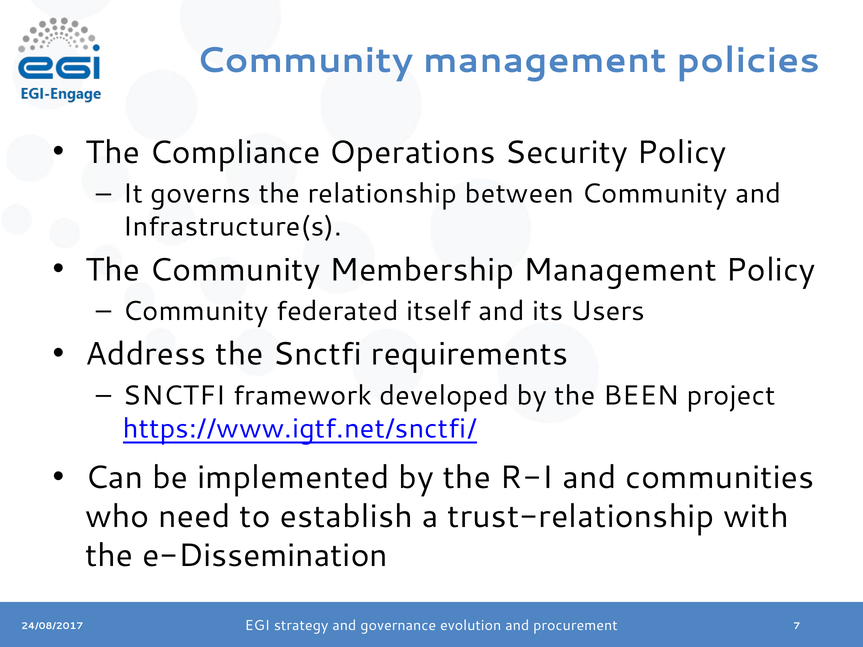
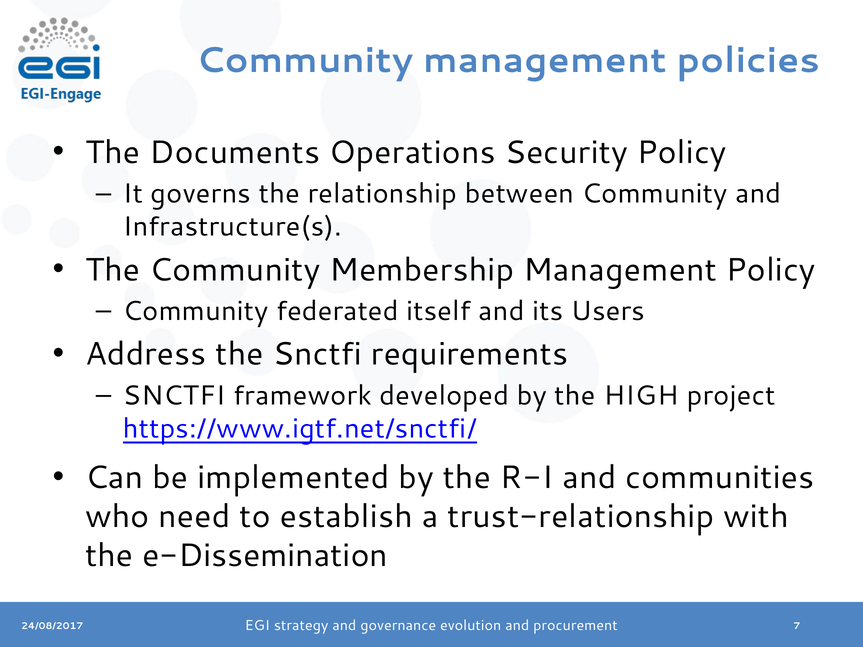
Compliance: Compliance -> Documents (235, 153)
BEEN: BEEN -> HIGH (641, 396)
